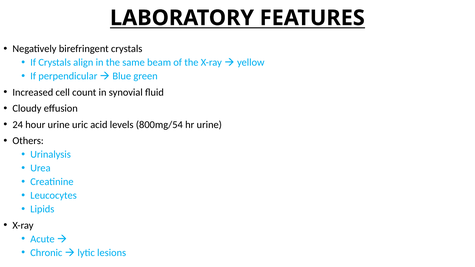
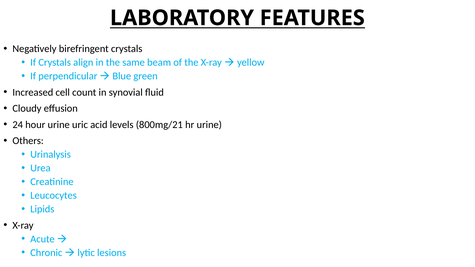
800mg/54: 800mg/54 -> 800mg/21 (159, 125)
